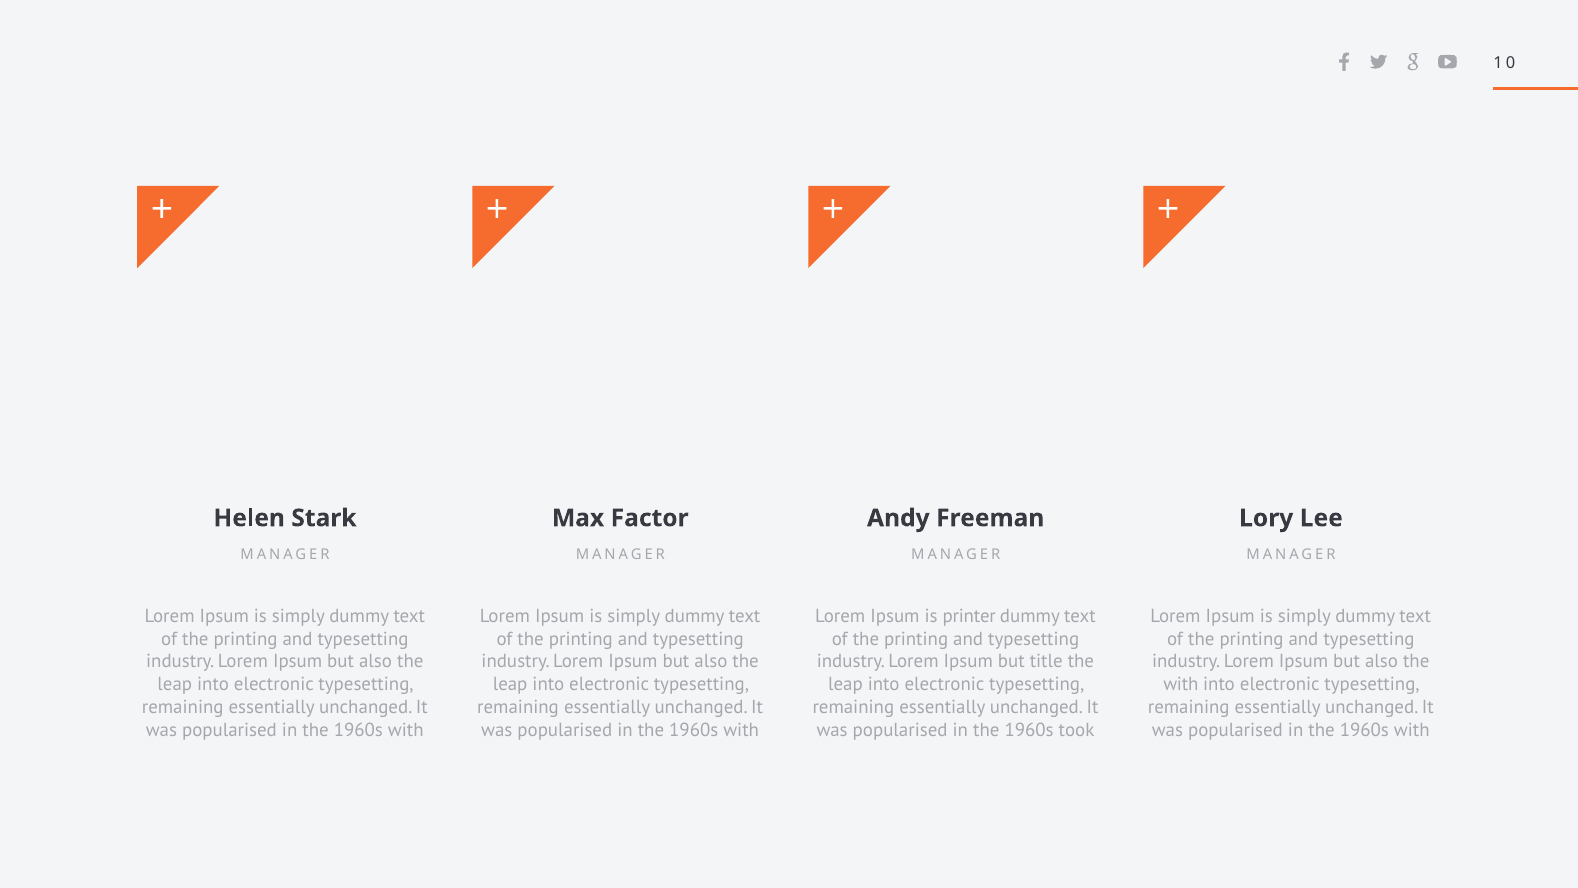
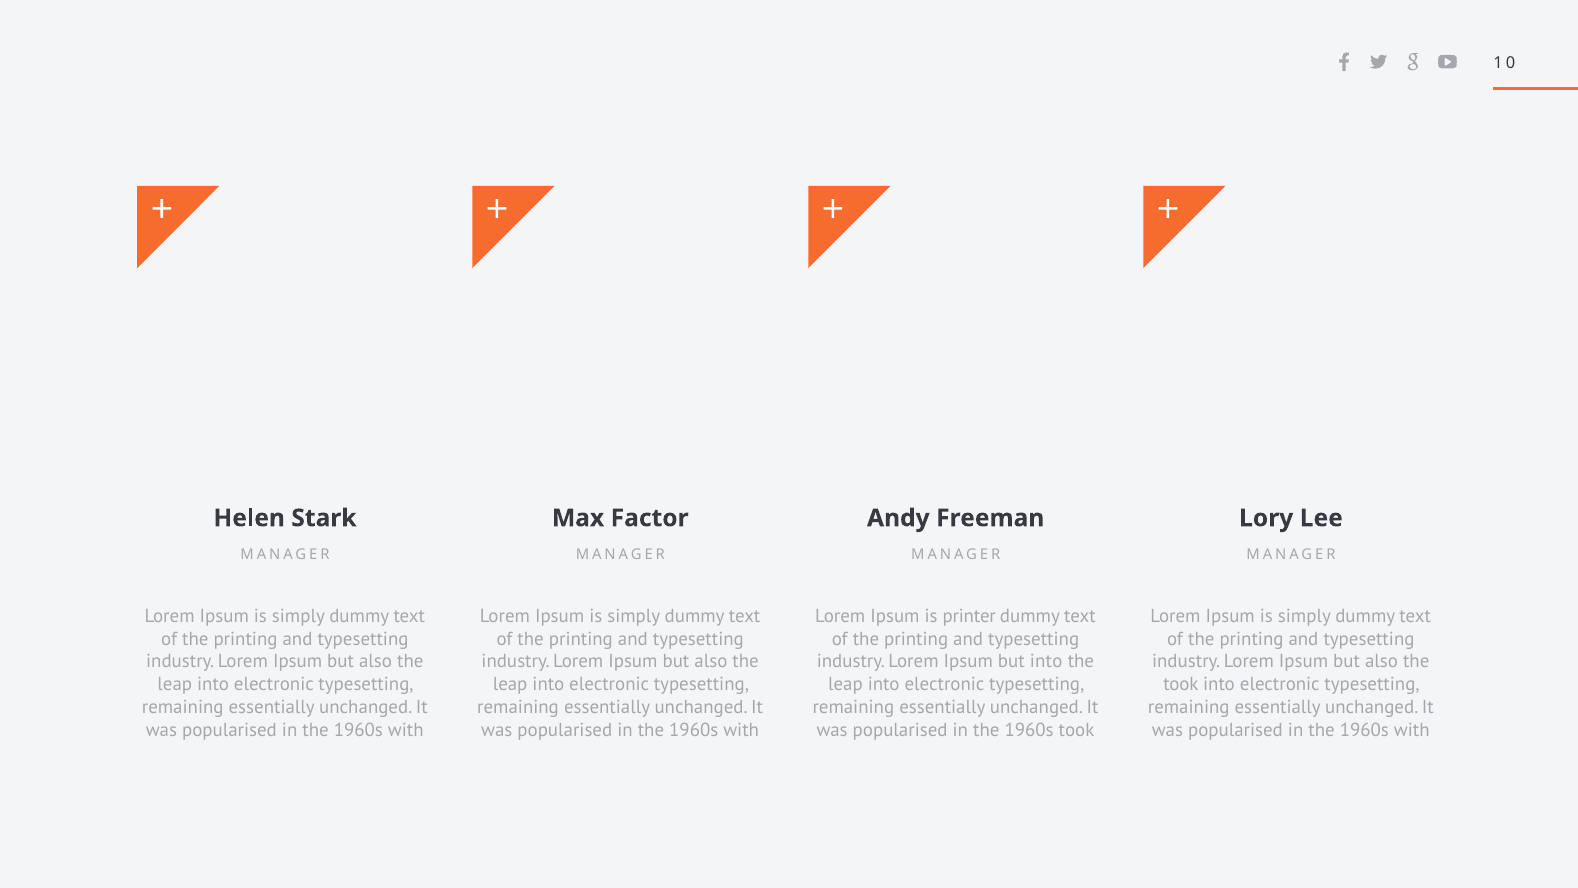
but title: title -> into (1046, 661)
with: with -> took (1181, 684)
